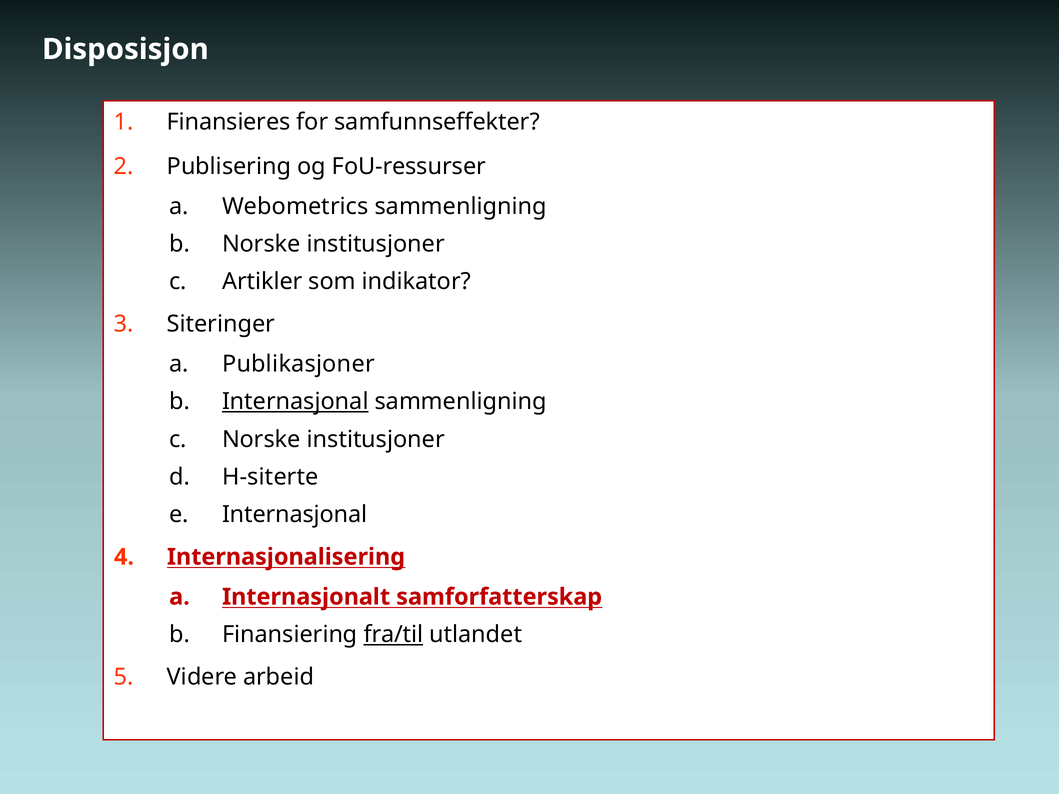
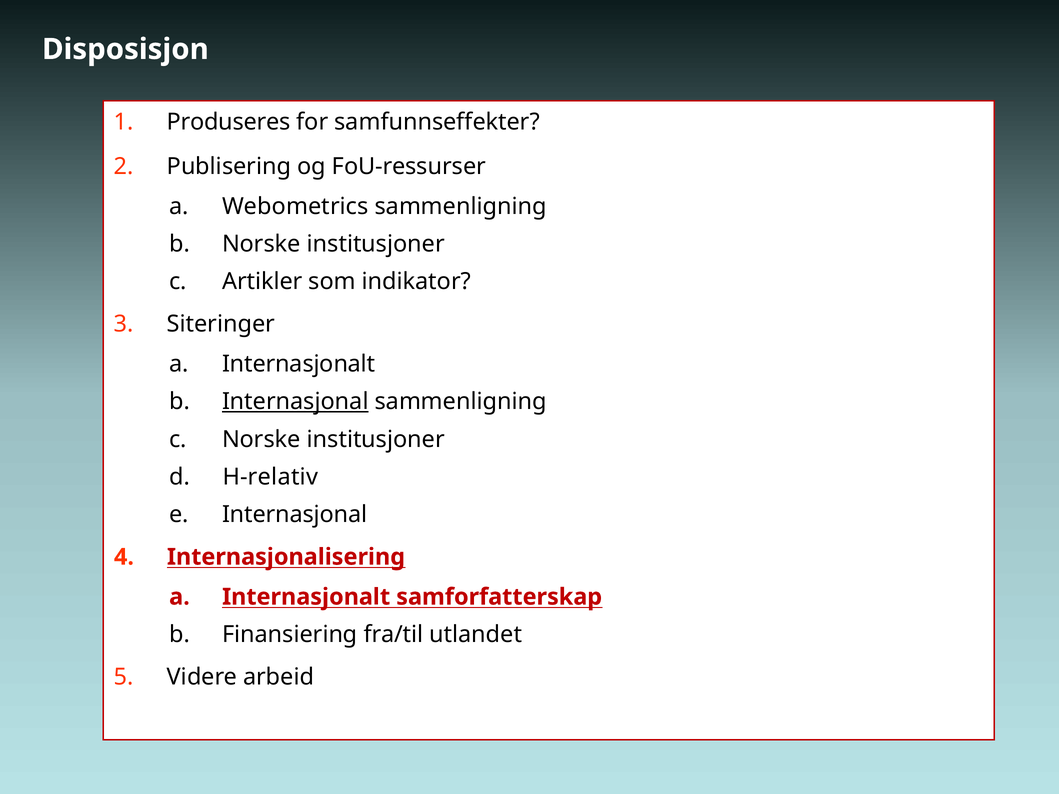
Finansieres: Finansieres -> Produseres (229, 122)
Publikasjoner: Publikasjoner -> Internasjonalt (299, 364)
H-siterte: H-siterte -> H-relativ (270, 477)
fra/til underline: present -> none (393, 635)
